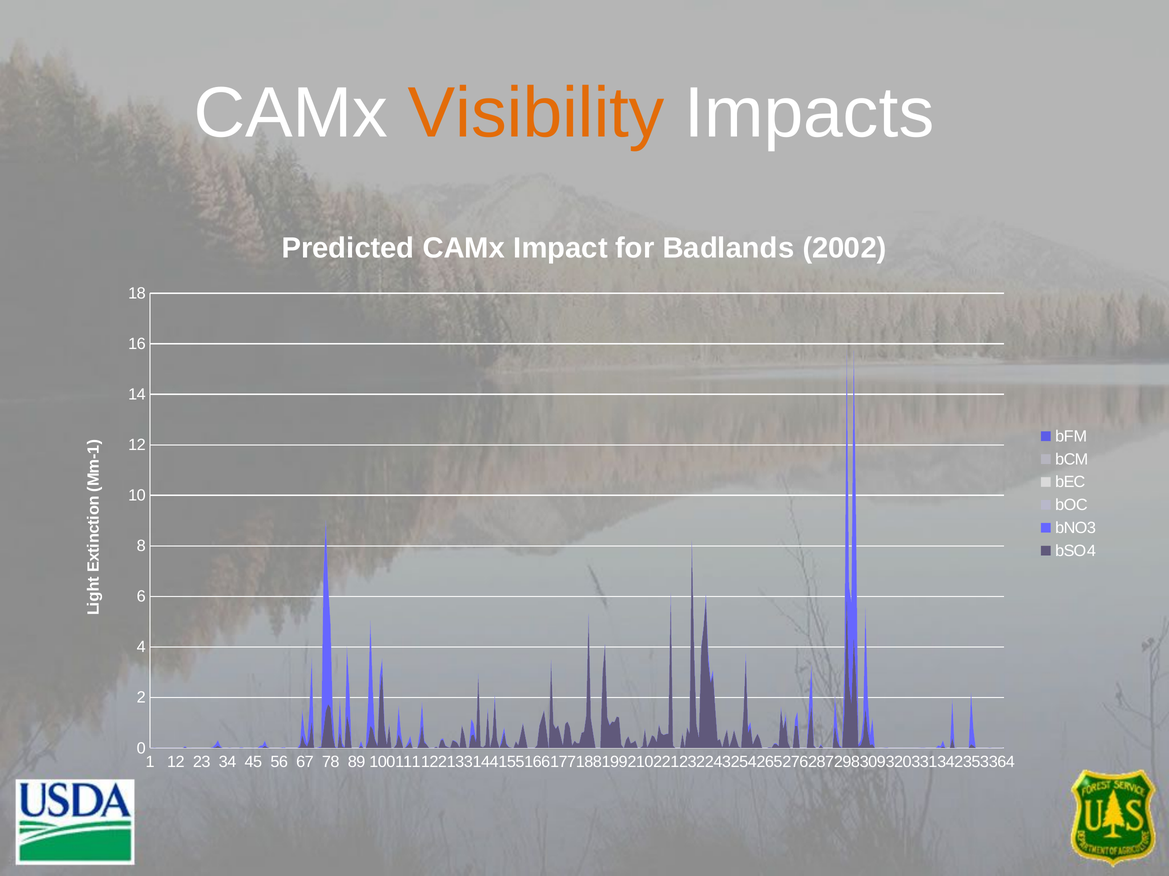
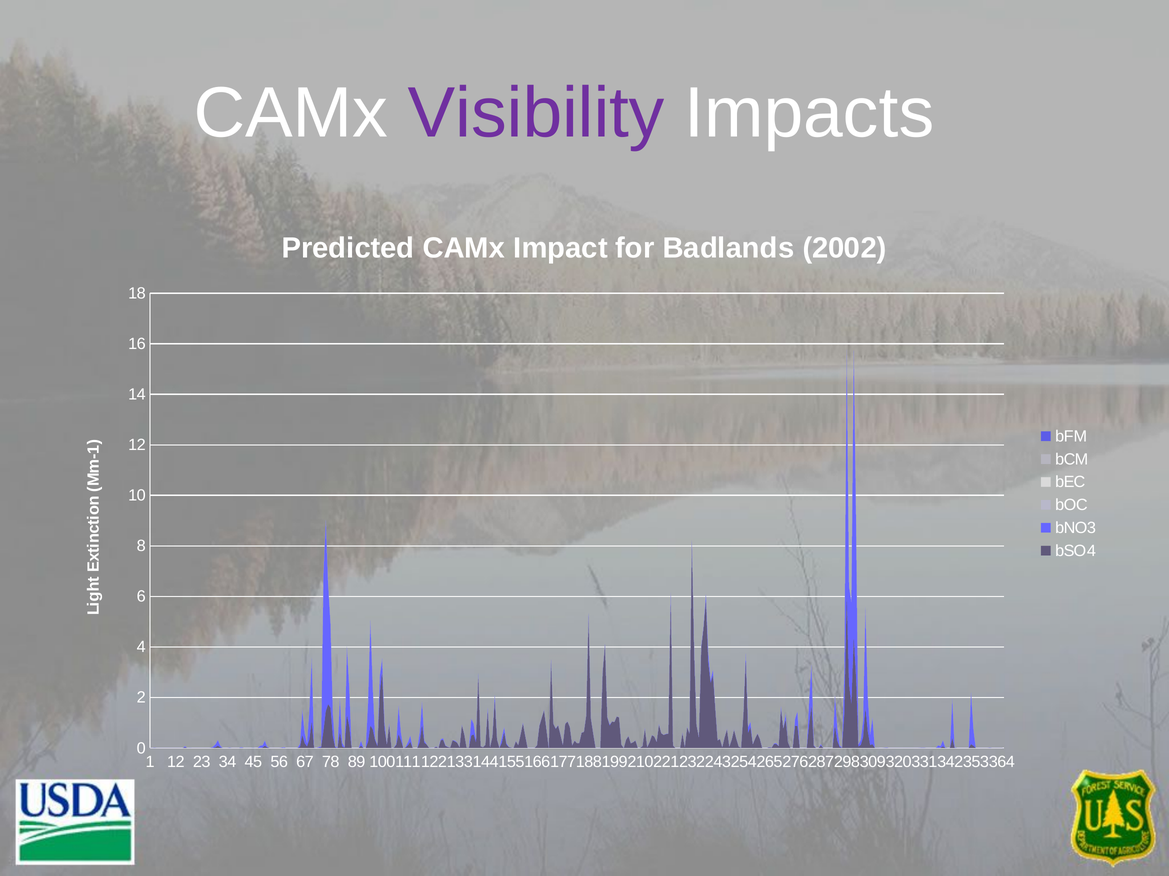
Visibility colour: orange -> purple (536, 113)
